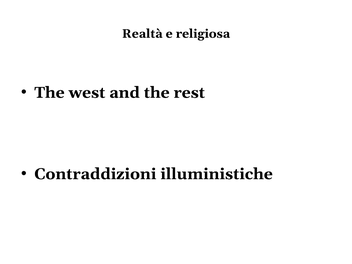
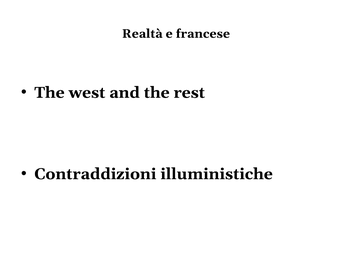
religiosa: religiosa -> francese (203, 34)
